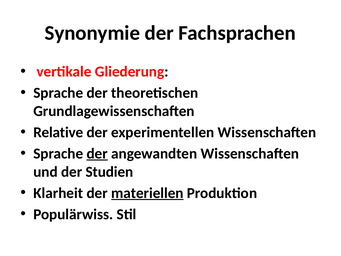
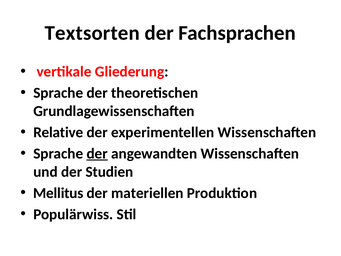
Synonymie: Synonymie -> Textsorten (92, 33)
Klarheit: Klarheit -> Mellitus (58, 193)
materiellen underline: present -> none (147, 193)
